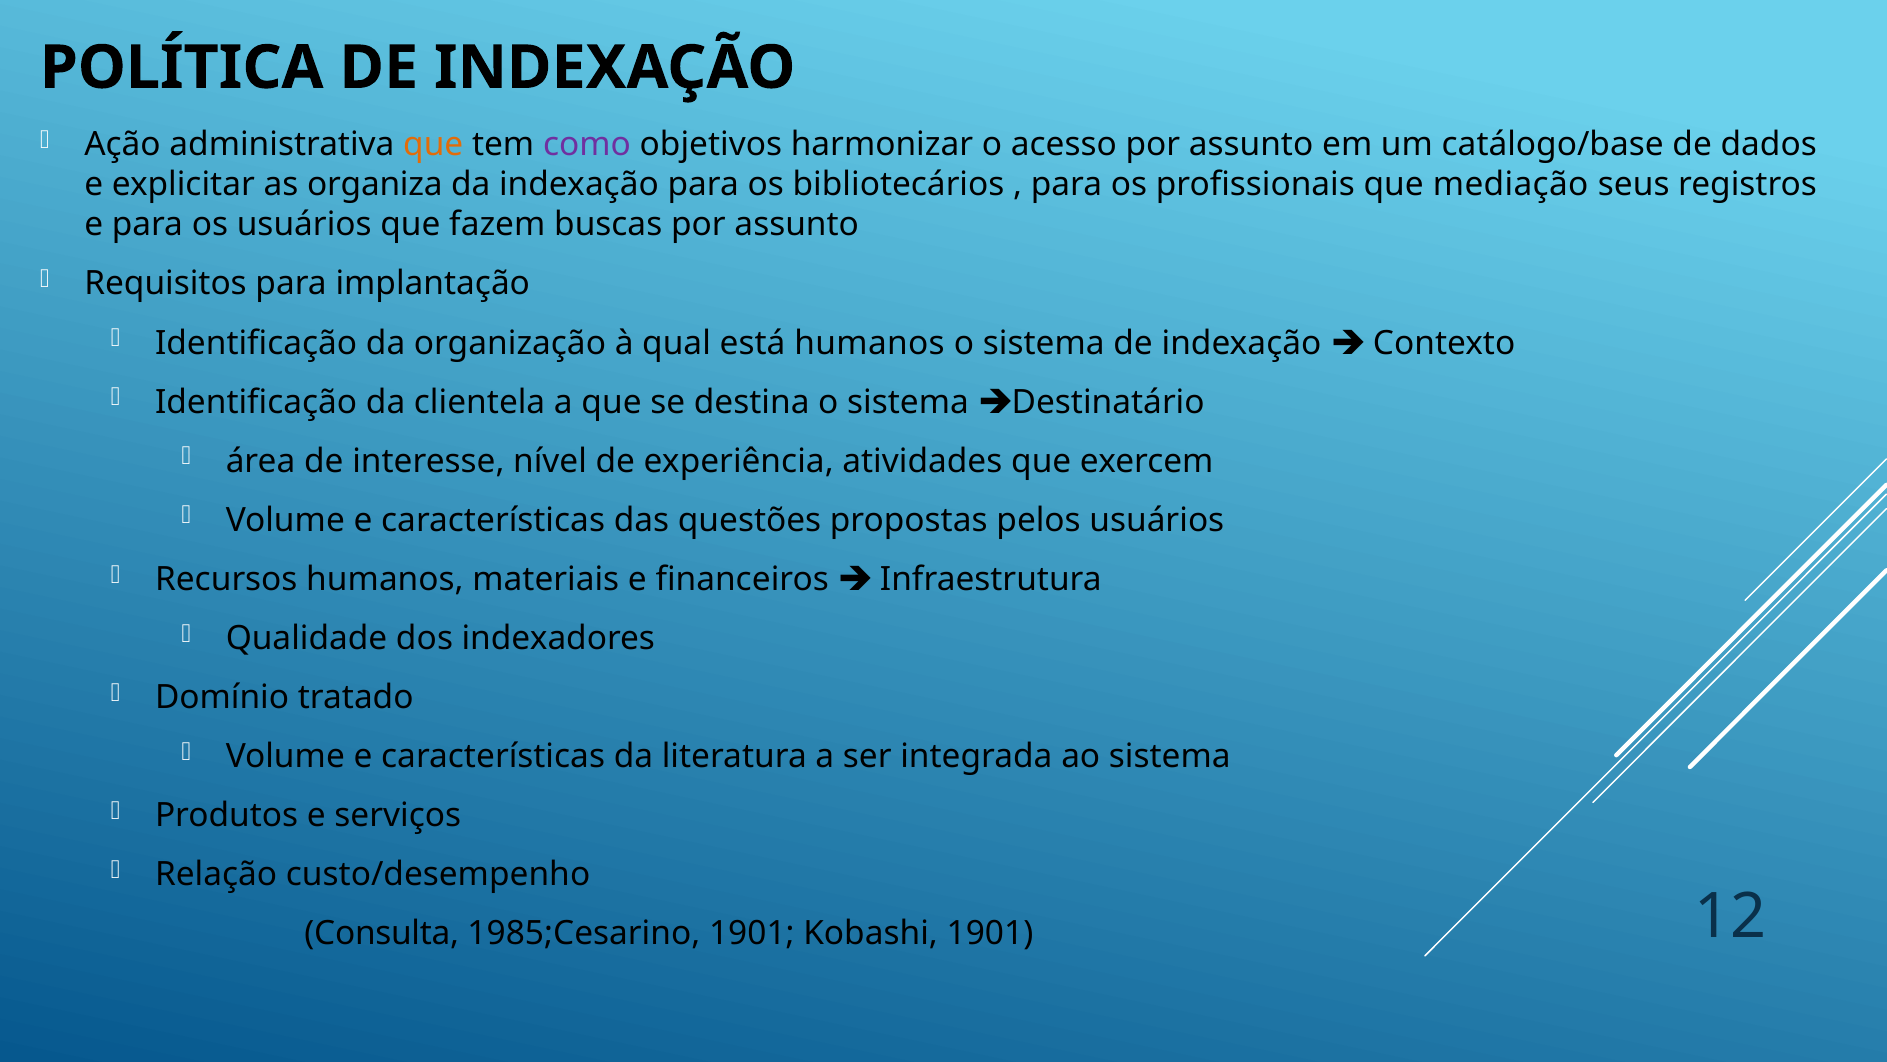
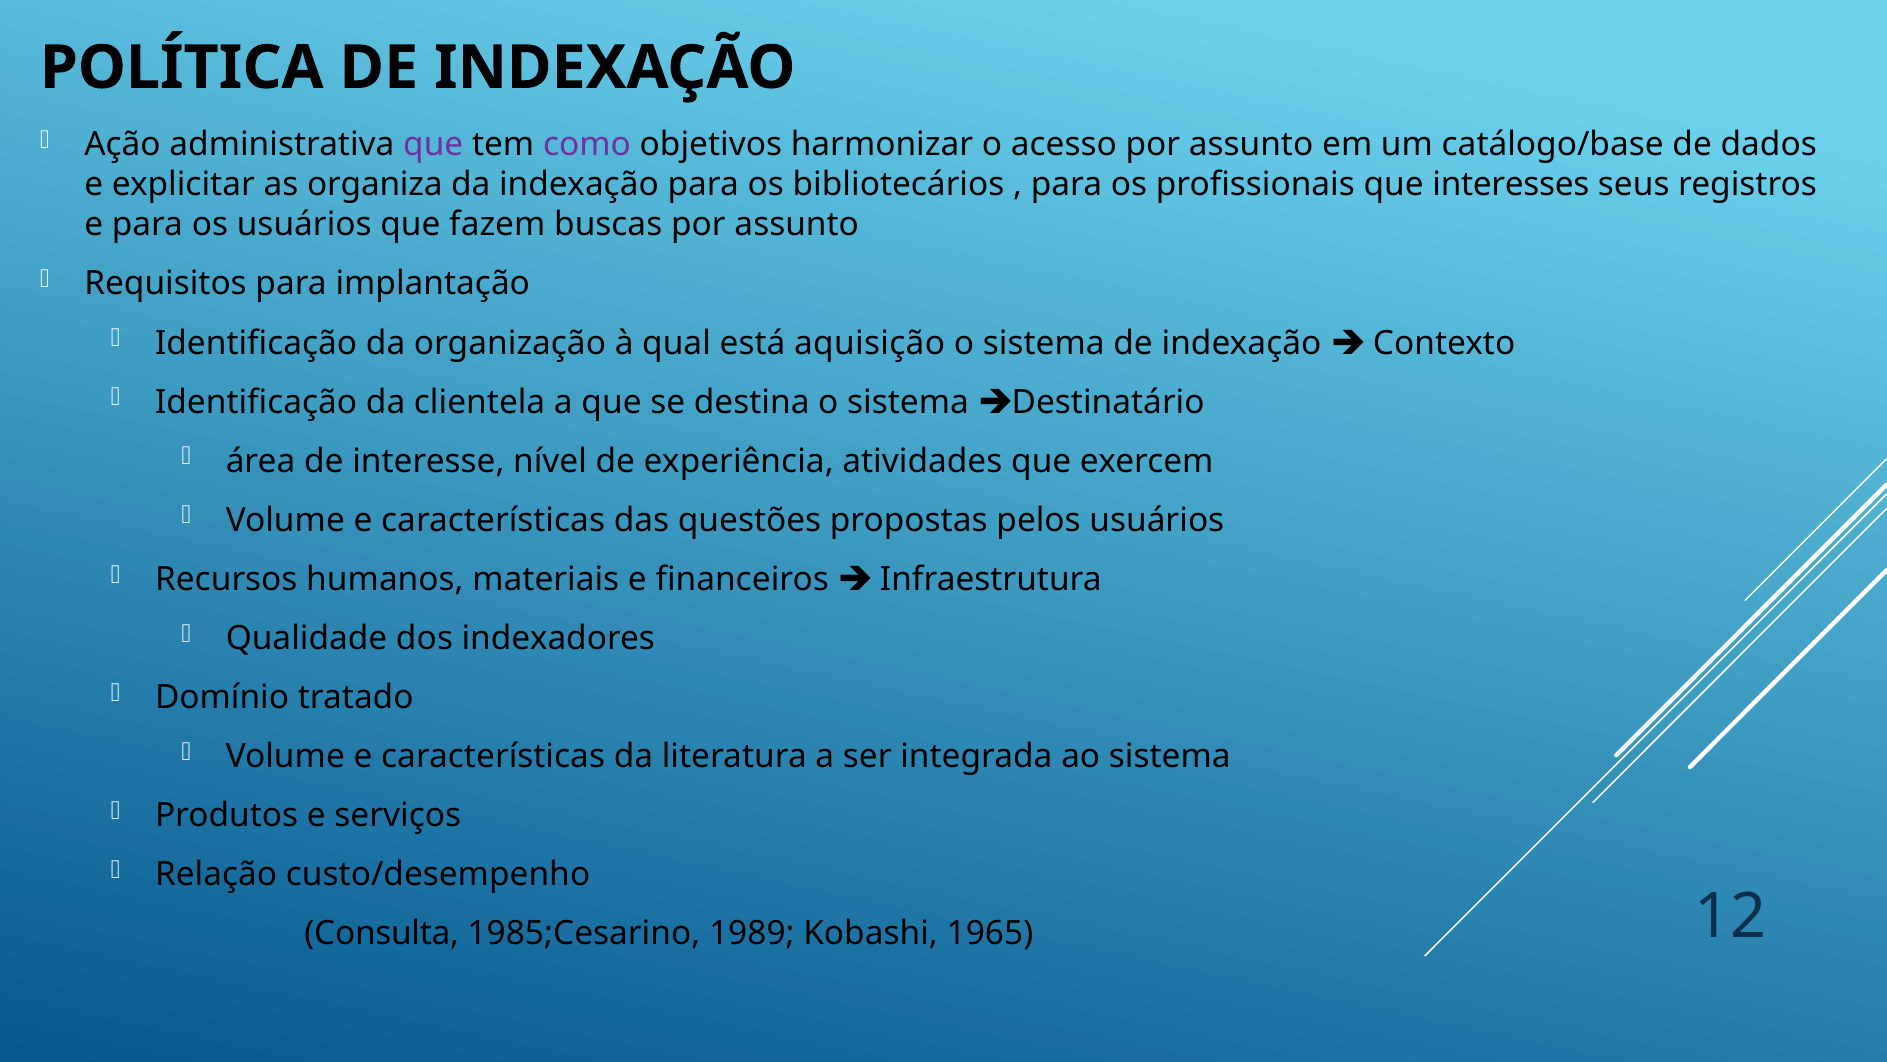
que colour: orange -> purple (433, 145)
mediação: mediação -> interesses (1511, 185)
está humanos: humanos -> aquisição (870, 343)
1985;Cesarino 1901: 1901 -> 1989 (752, 933)
Kobashi 1901: 1901 -> 1965 (990, 933)
